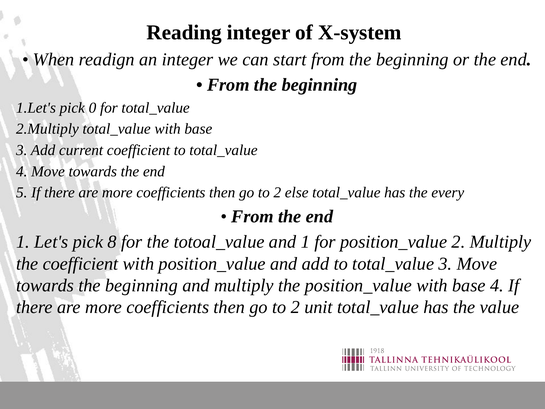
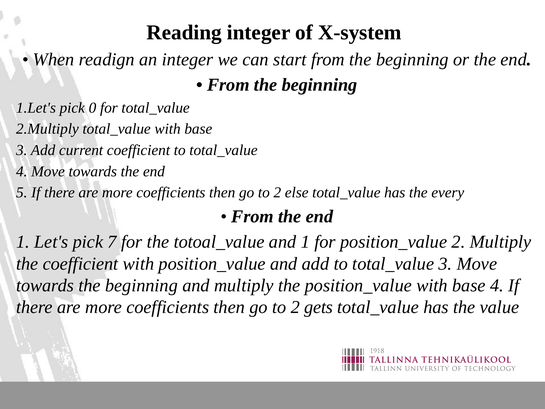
8: 8 -> 7 (112, 242)
unit: unit -> gets (319, 307)
